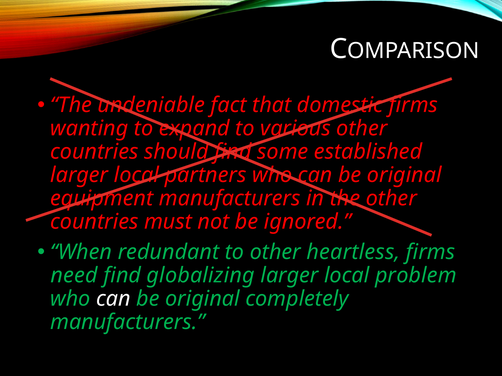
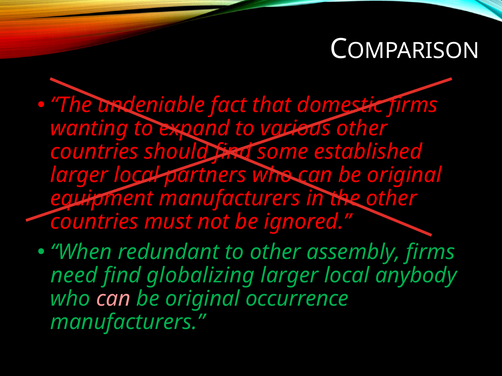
heartless: heartless -> assembly (353, 252)
problem: problem -> anybody (416, 276)
can colour: white -> pink (113, 299)
completely: completely -> occurrence (297, 299)
